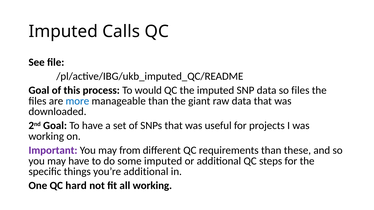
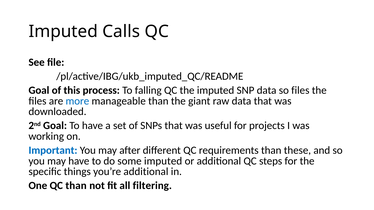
would: would -> falling (148, 91)
Important colour: purple -> blue (53, 151)
from: from -> after (130, 151)
QC hard: hard -> than (76, 186)
all working: working -> filtering (152, 186)
